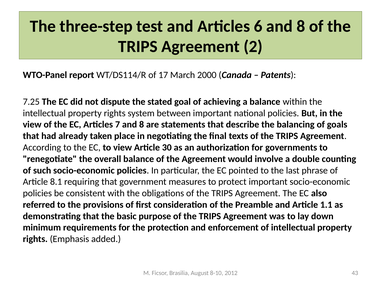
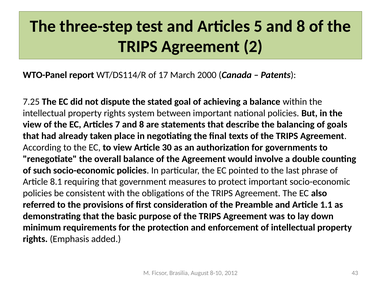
6: 6 -> 5 (258, 26)
